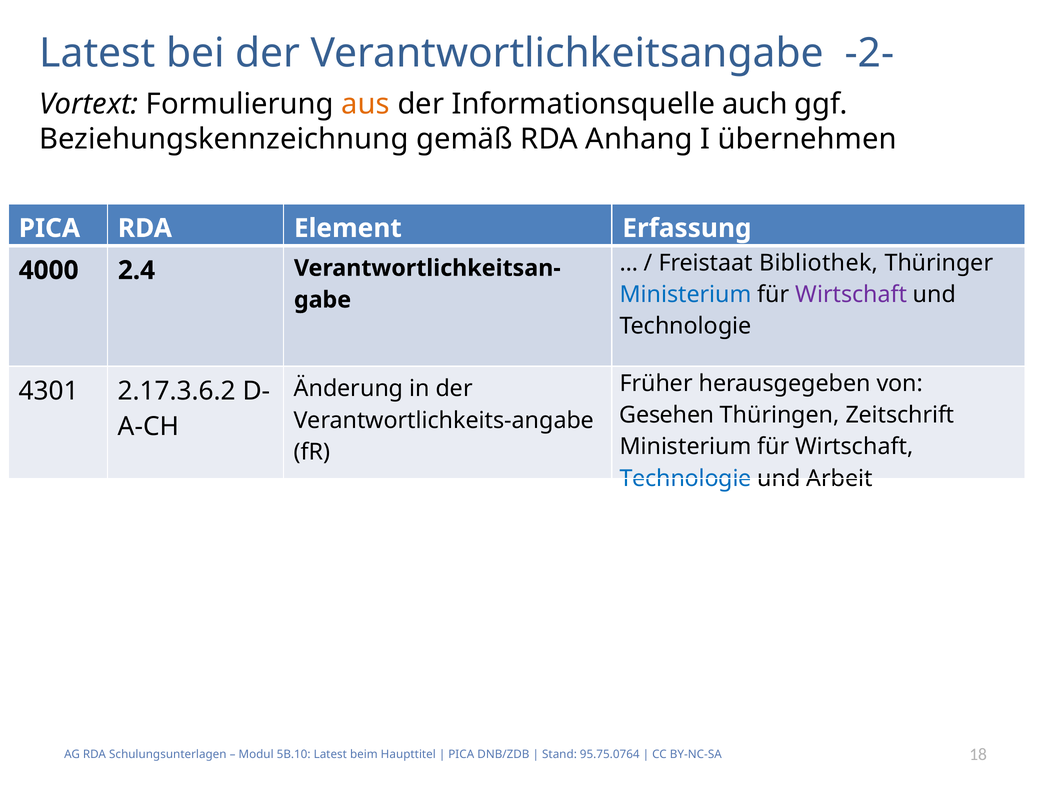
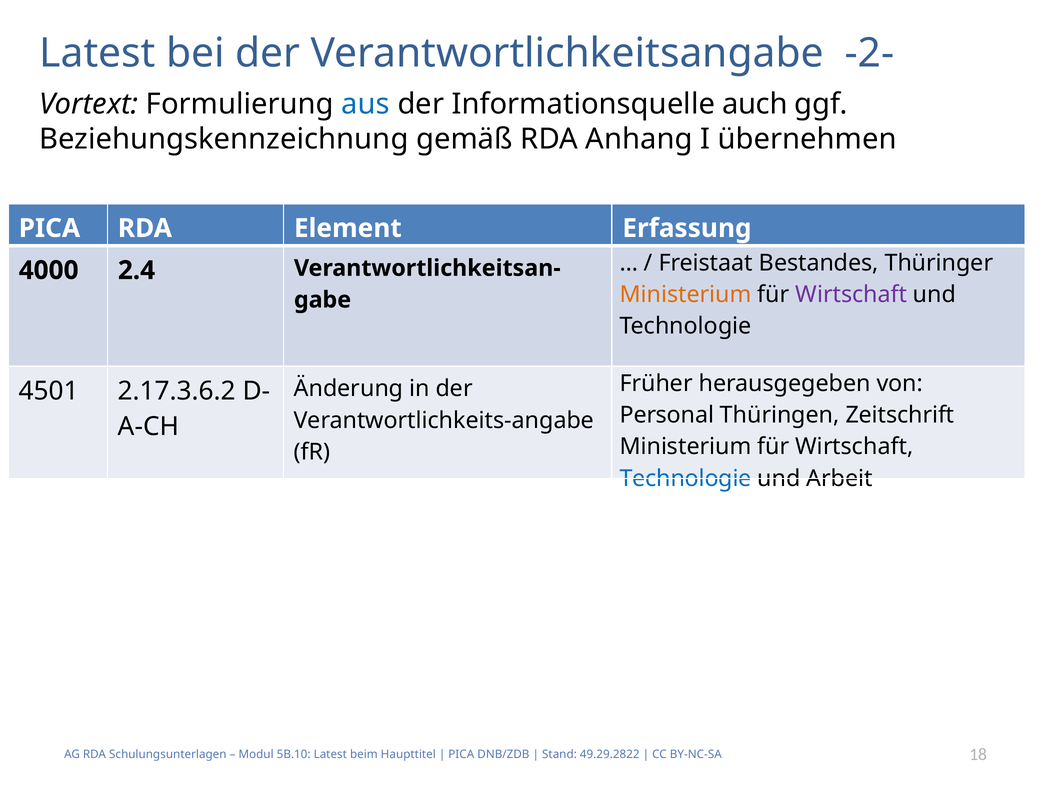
aus colour: orange -> blue (366, 104)
Bibliothek: Bibliothek -> Bestandes (819, 263)
Ministerium colour: blue -> orange (686, 294)
4301: 4301 -> 4501 (49, 391)
Gesehen: Gesehen -> Personal (667, 415)
95.75.0764: 95.75.0764 -> 49.29.2822 (610, 754)
